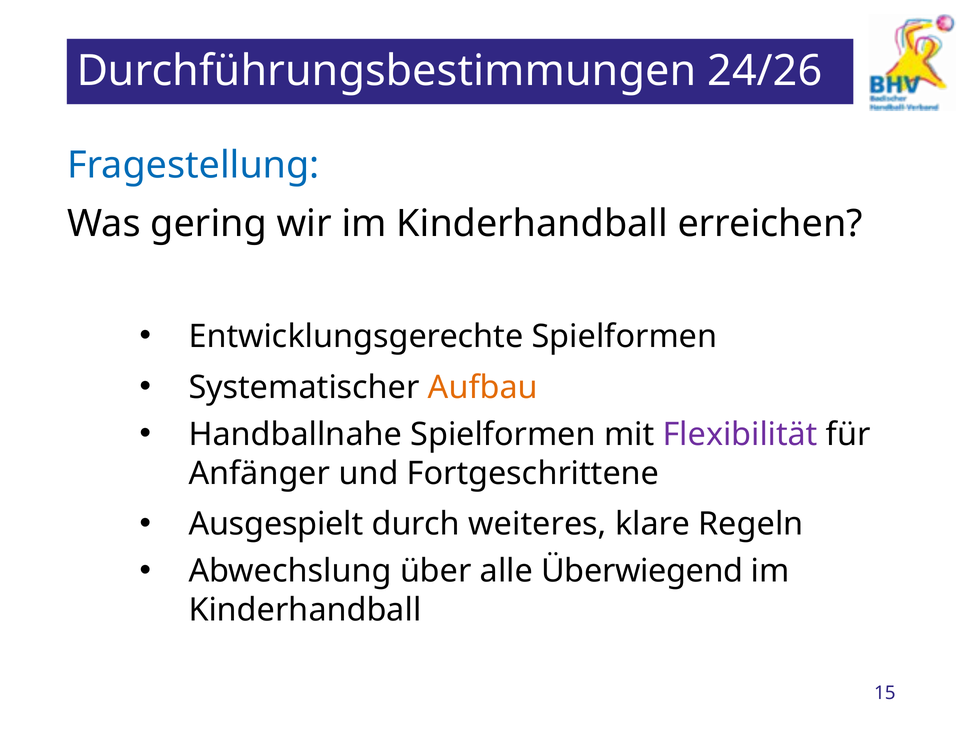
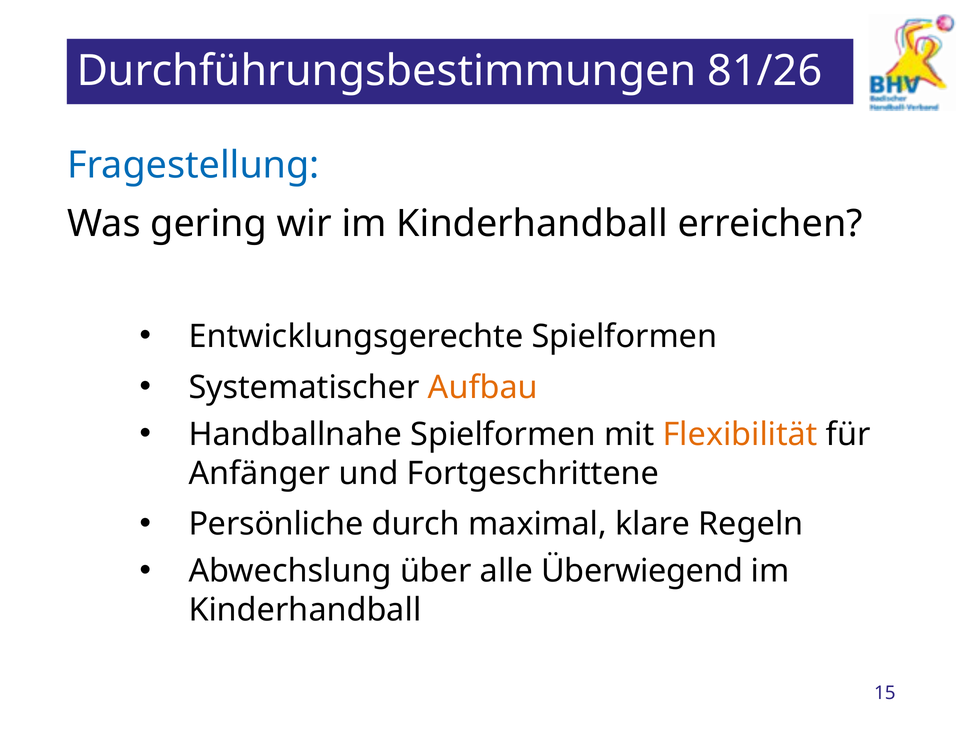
24/26: 24/26 -> 81/26 (765, 71)
Flexibilität colour: purple -> orange (740, 434)
Ausgespielt: Ausgespielt -> Persönliche (276, 524)
weiteres: weiteres -> maximal (538, 524)
